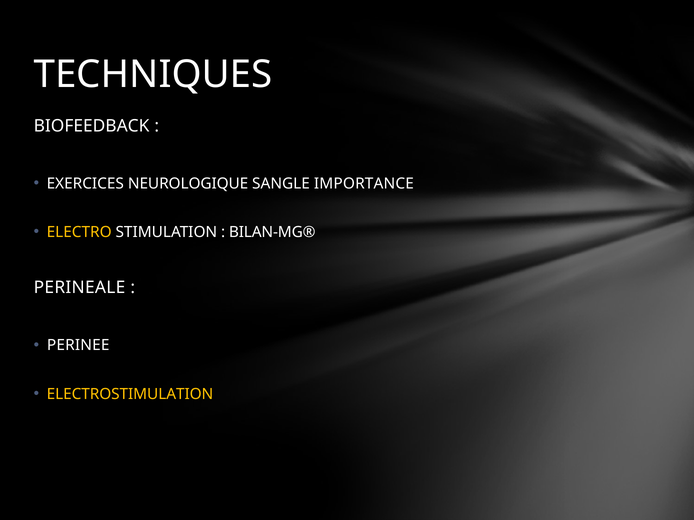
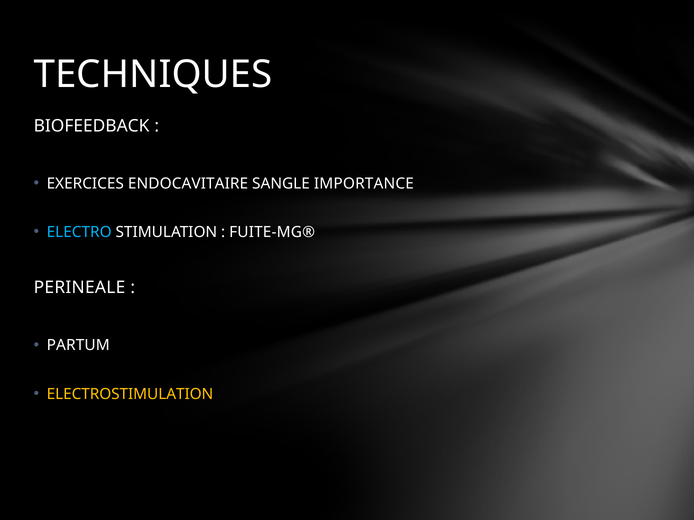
NEUROLOGIQUE: NEUROLOGIQUE -> ENDOCAVITAIRE (188, 184)
ELECTRO colour: yellow -> light blue (79, 232)
BILAN-MG®: BILAN-MG® -> FUITE-MG® (272, 232)
PERINEE: PERINEE -> PARTUM (78, 346)
